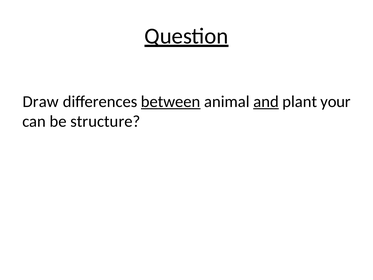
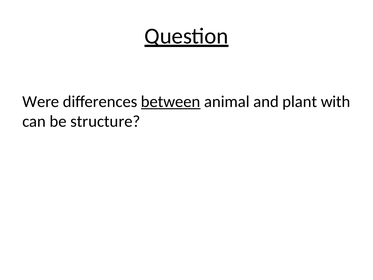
Draw: Draw -> Were (41, 101)
and underline: present -> none (266, 101)
your: your -> with (336, 101)
